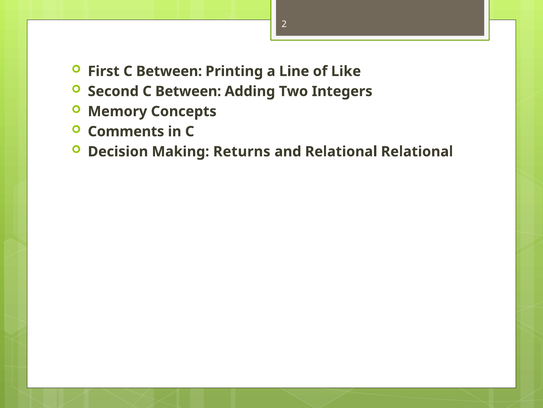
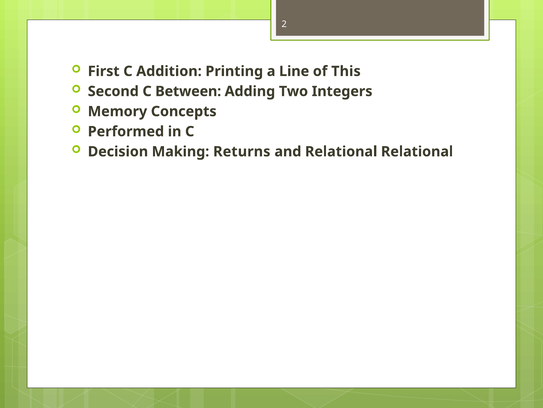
First C Between: Between -> Addition (169, 71)
Like: Like -> This (346, 71)
Comments: Comments -> Performed (126, 131)
